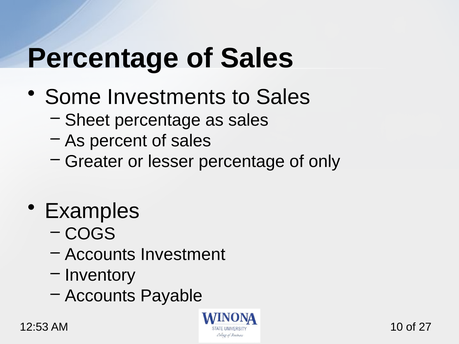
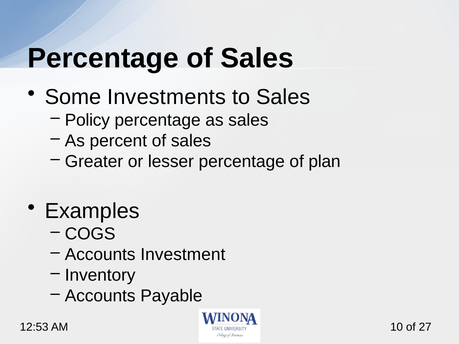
Sheet: Sheet -> Policy (87, 120)
only: only -> plan (325, 161)
